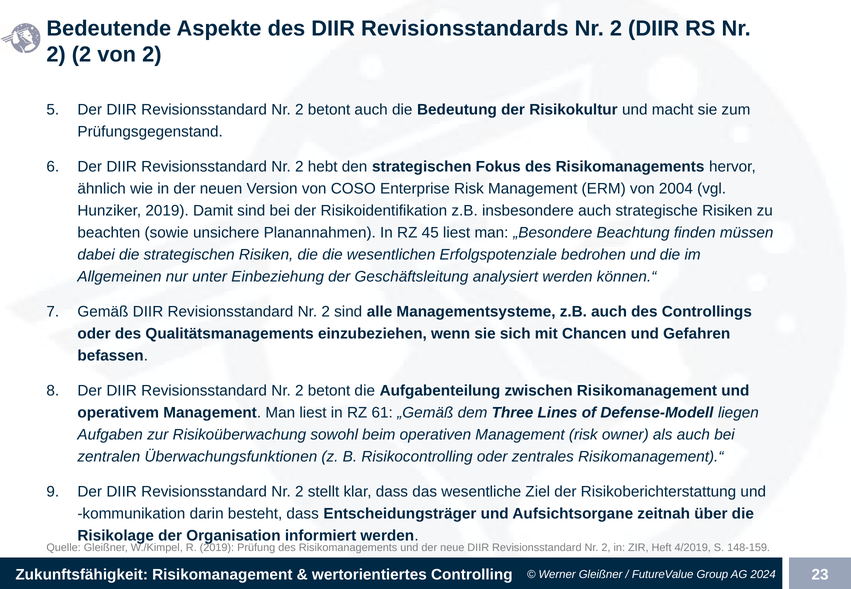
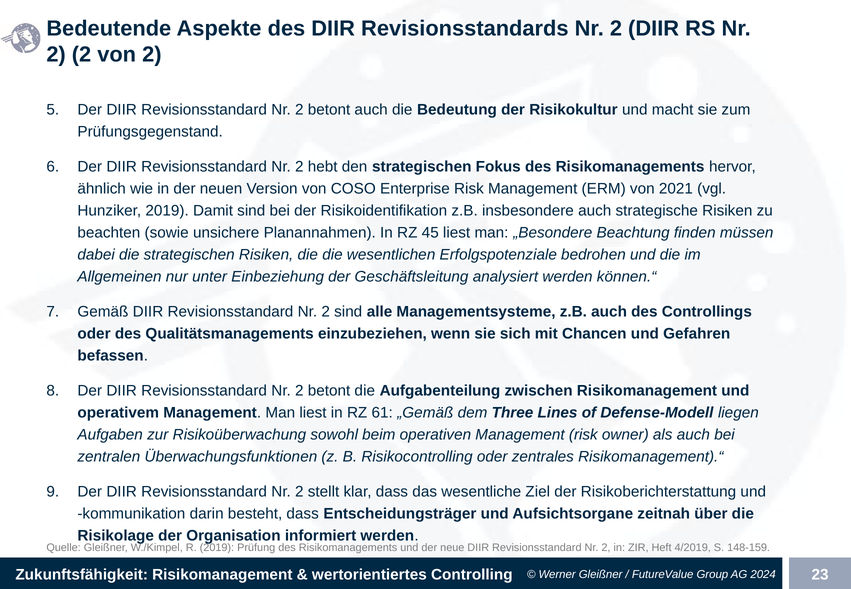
2004: 2004 -> 2021 (676, 189)
